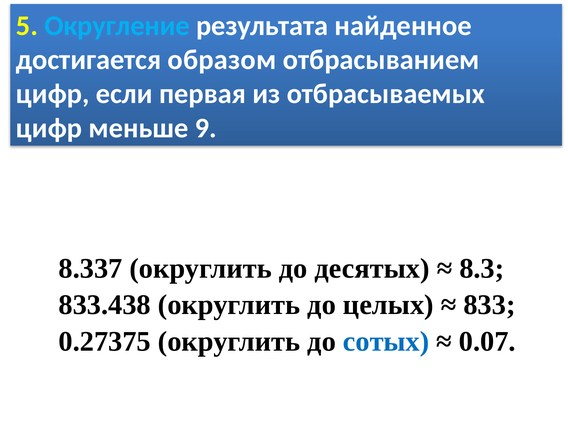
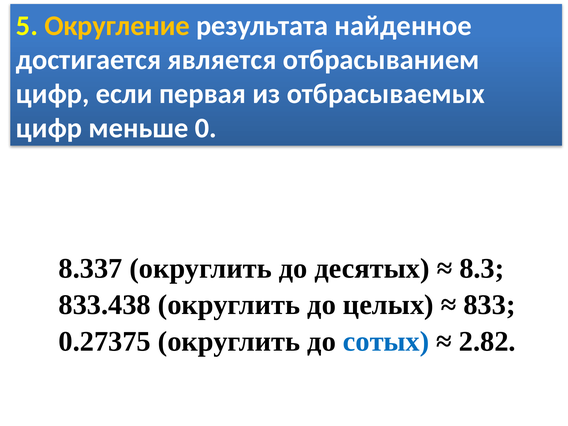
Округление colour: light blue -> yellow (117, 26)
образом: образом -> является (222, 60)
9: 9 -> 0 (206, 128)
0.07: 0.07 -> 2.82 (487, 341)
